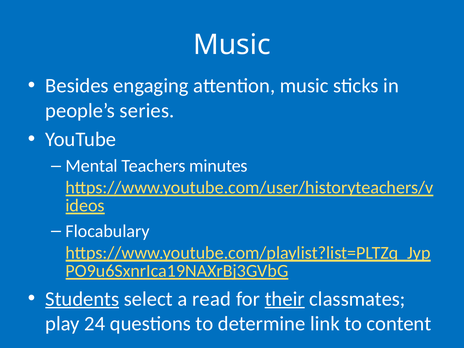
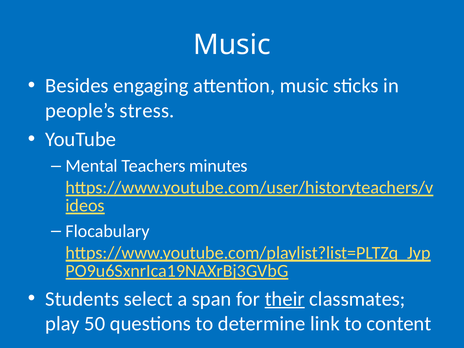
series: series -> stress (147, 111)
Students underline: present -> none (82, 299)
read: read -> span (212, 299)
24: 24 -> 50 (95, 324)
